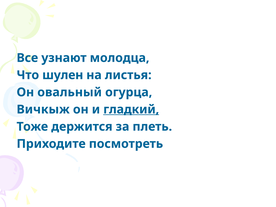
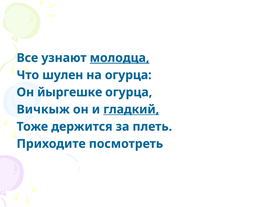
молодца underline: none -> present (120, 58)
на листья: листья -> огурца (128, 75)
овальный: овальный -> йыргешке (70, 92)
